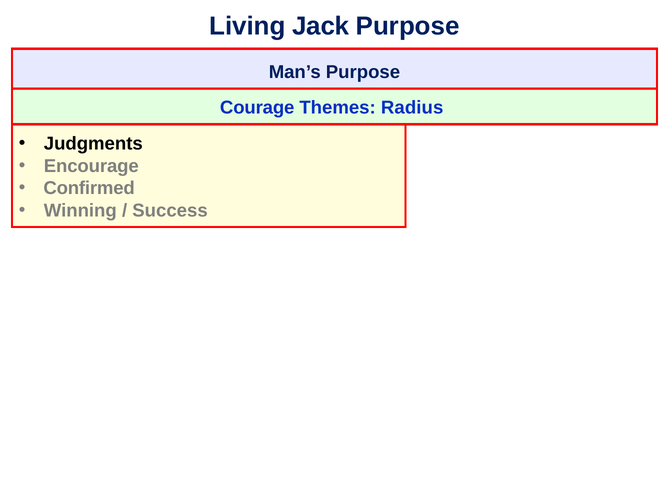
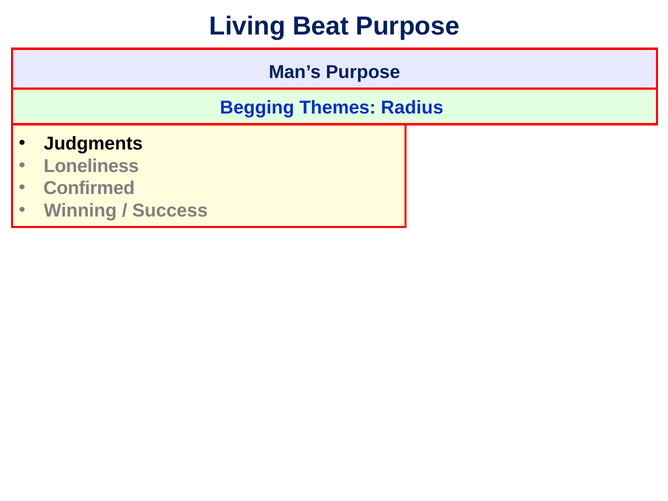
Jack: Jack -> Beat (321, 26)
Courage: Courage -> Begging (257, 108)
Encourage: Encourage -> Loneliness (91, 166)
